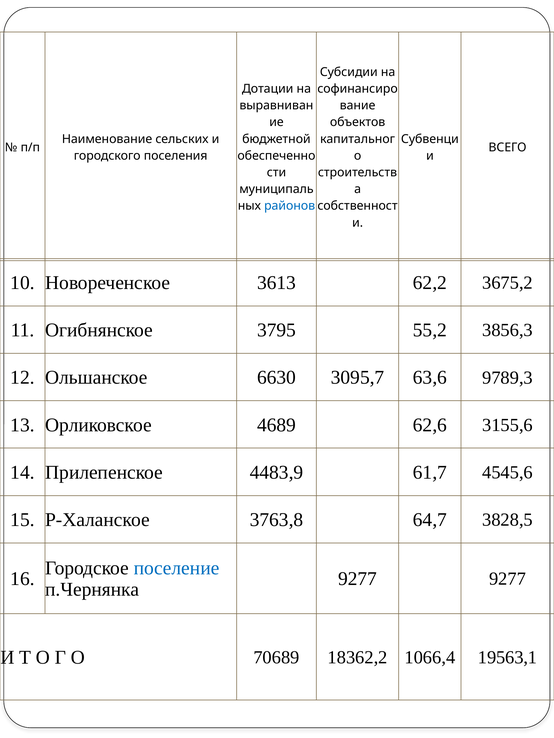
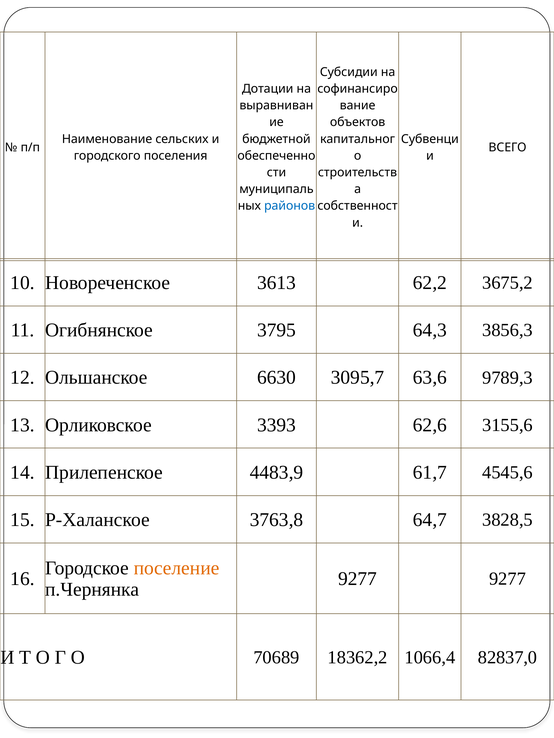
55,2: 55,2 -> 64,3 (430, 330)
4689: 4689 -> 3393 (276, 425)
поселение colour: blue -> orange (177, 569)
19563,1: 19563,1 -> 82837,0 (508, 658)
